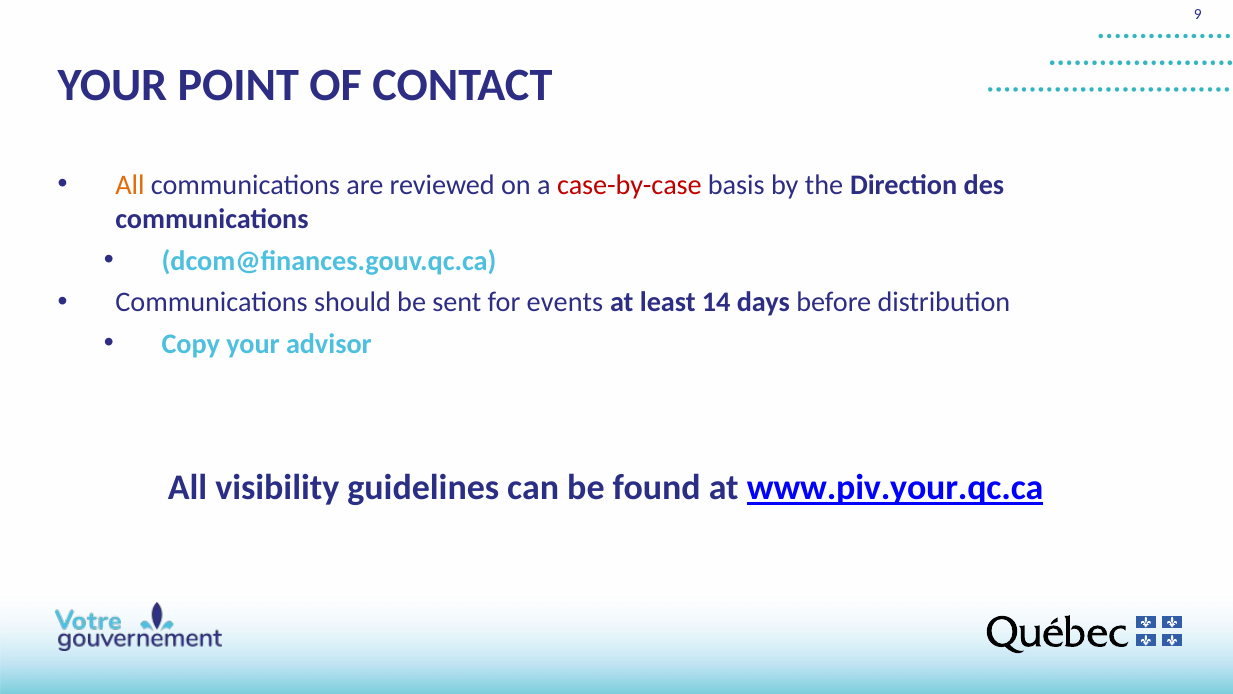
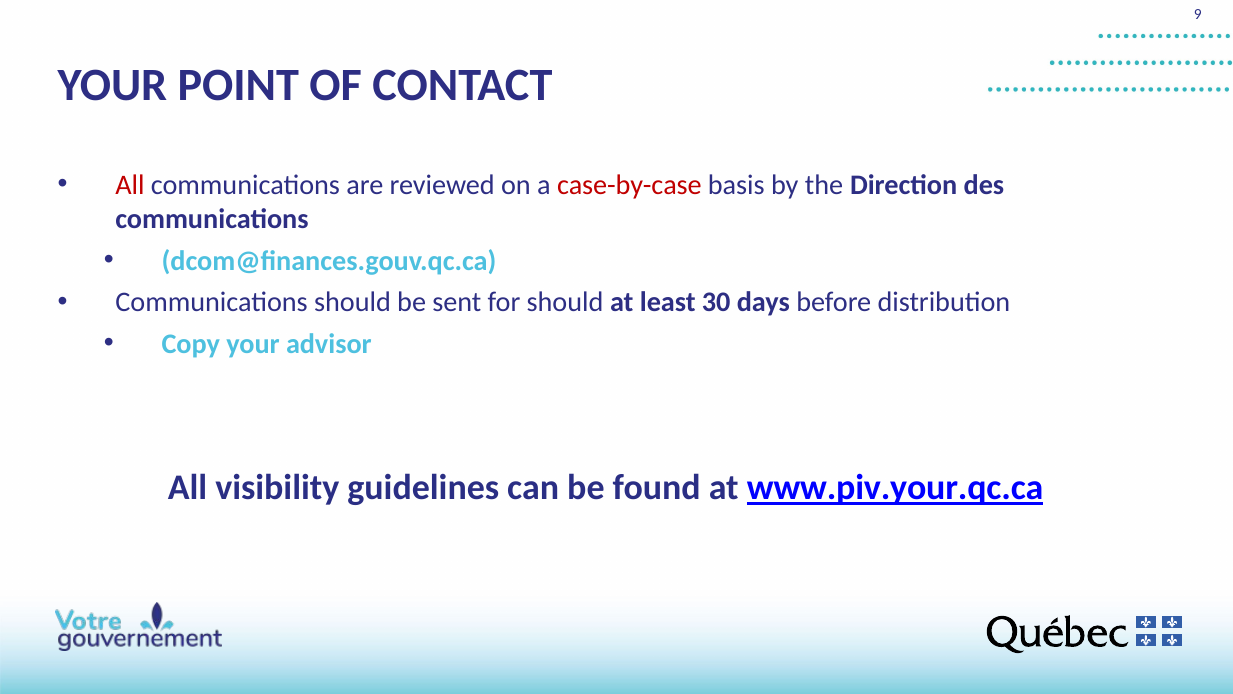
All colour: orange -> red (130, 185)
for events: events -> should (565, 302)
14: 14 -> 30 (716, 302)
